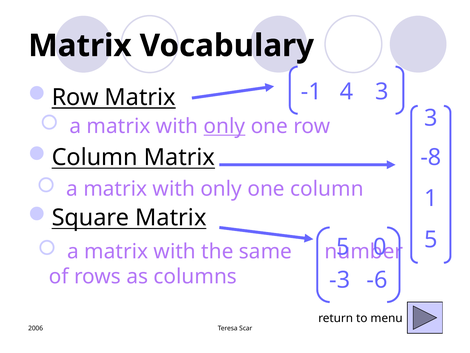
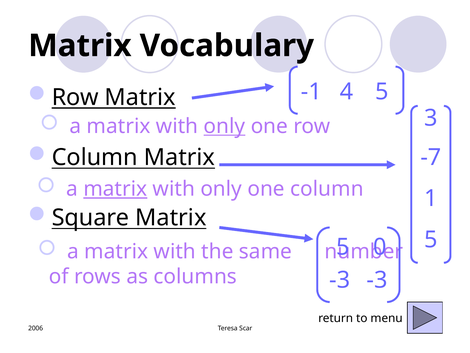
4 3: 3 -> 5 (382, 91)
-8: -8 -> -7 (431, 157)
matrix underline: none -> present (115, 189)
-3 -6: -6 -> -3 (377, 280)
